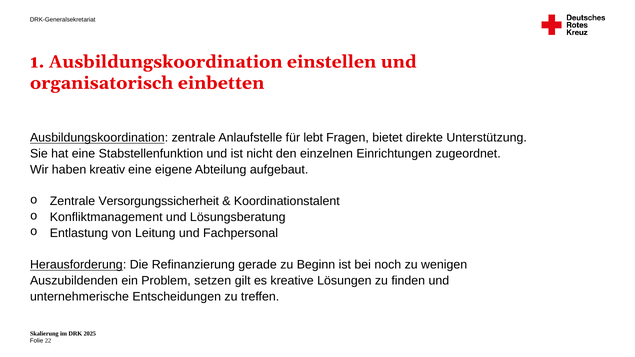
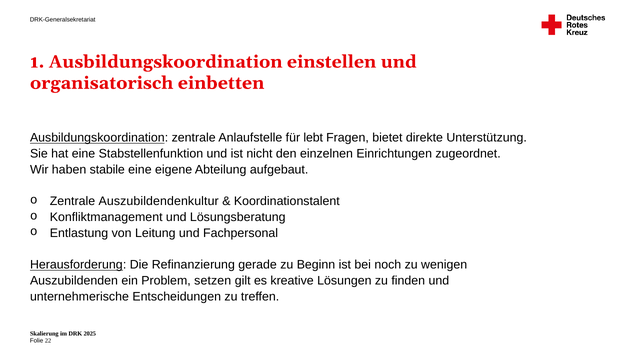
kreativ: kreativ -> stabile (107, 170)
Versorgungssicherheit: Versorgungssicherheit -> Auszubildendenkultur (159, 201)
